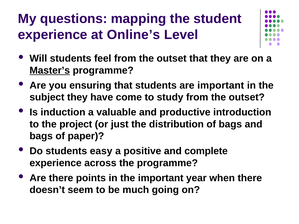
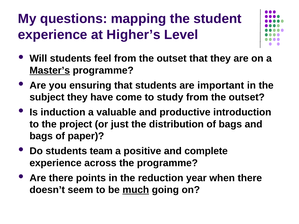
Online’s: Online’s -> Higher’s (133, 35)
easy: easy -> team (101, 151)
the important: important -> reduction (161, 178)
much underline: none -> present (136, 190)
